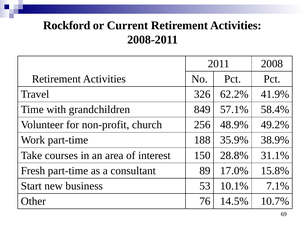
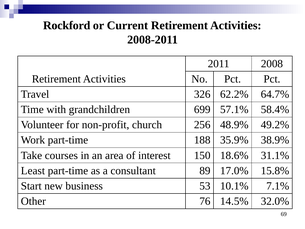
41.9%: 41.9% -> 64.7% (275, 94)
849: 849 -> 699 (202, 109)
28.8%: 28.8% -> 18.6% (234, 155)
Fresh: Fresh -> Least (33, 170)
10.7%: 10.7% -> 32.0% (275, 201)
